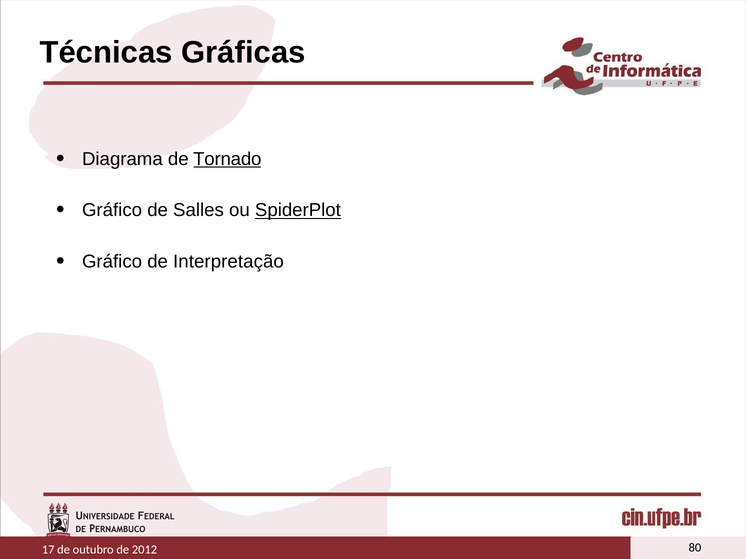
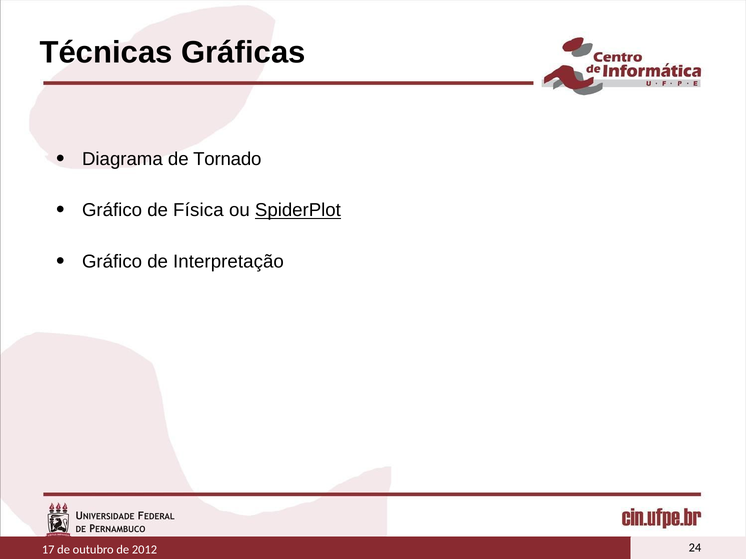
Tornado underline: present -> none (227, 159)
Salles: Salles -> Física (198, 211)
80: 80 -> 24 (695, 548)
